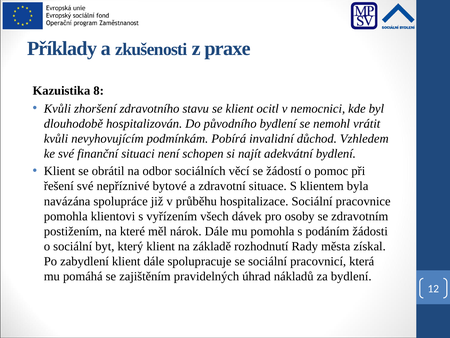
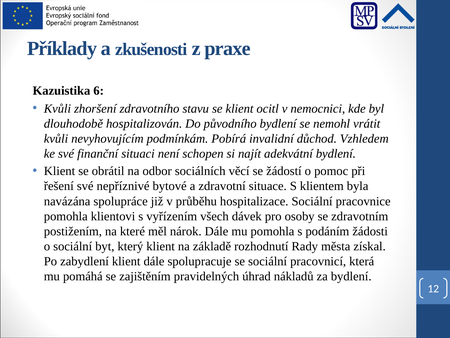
8: 8 -> 6 (99, 91)
